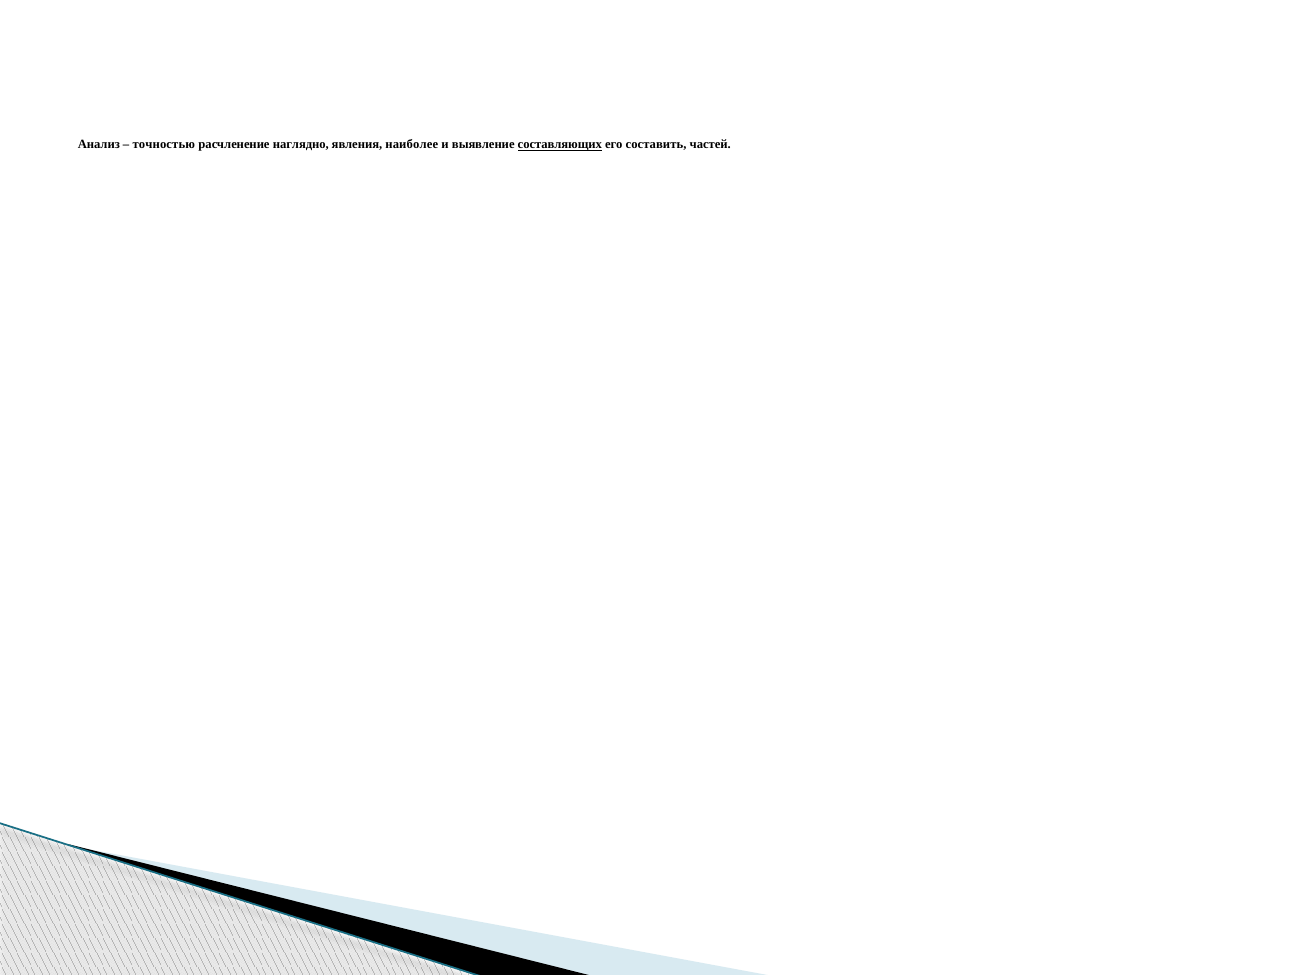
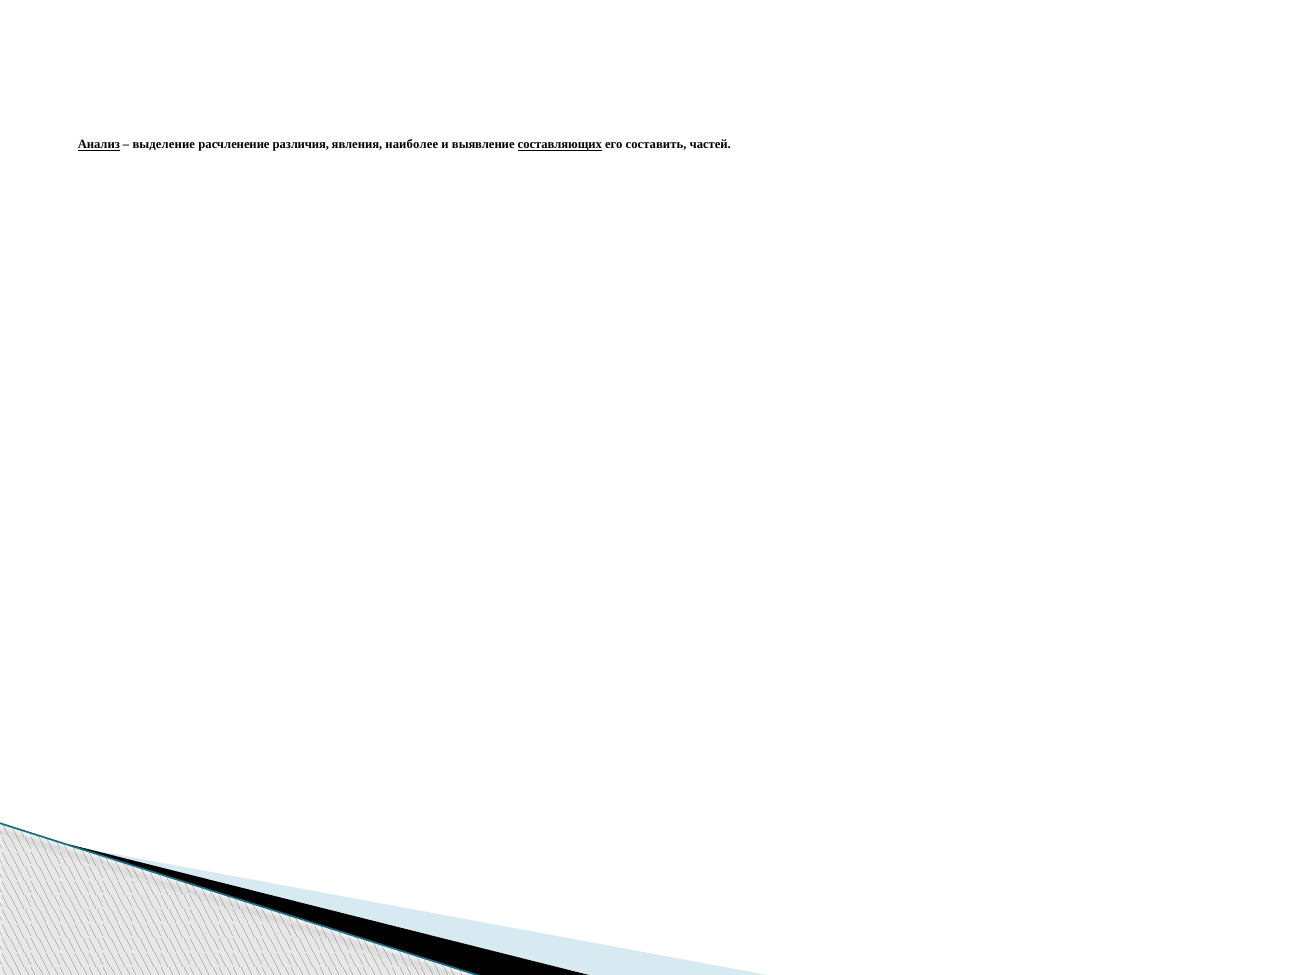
Анализ underline: none -> present (99, 145)
точностью: точностью -> выделение (164, 145)
наглядно: наглядно -> различия (301, 145)
